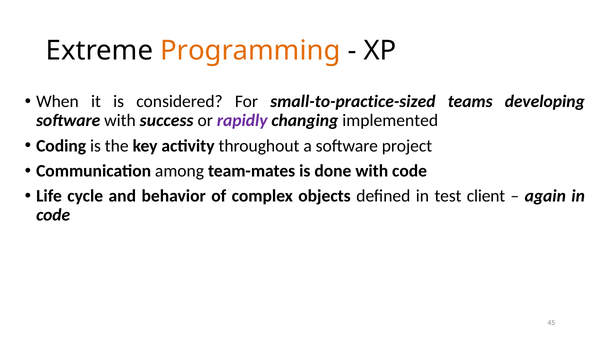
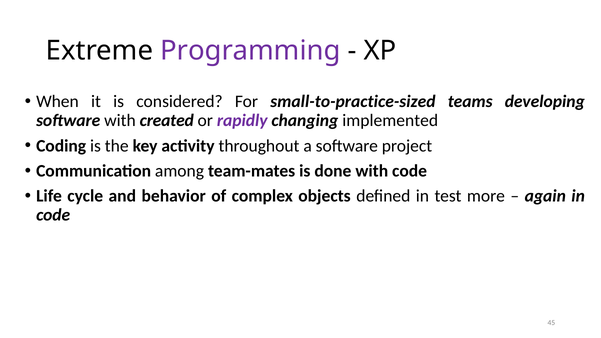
Programming colour: orange -> purple (250, 50)
success: success -> created (167, 121)
client: client -> more (486, 196)
